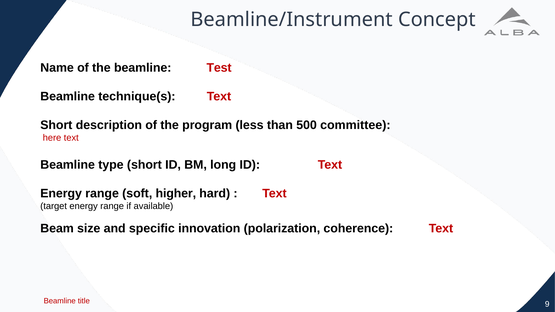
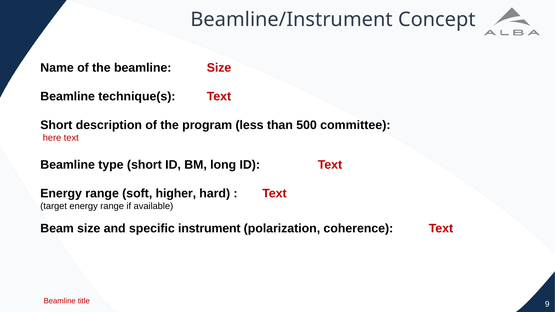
beamline Test: Test -> Size (219, 68)
innovation: innovation -> instrument (209, 229)
